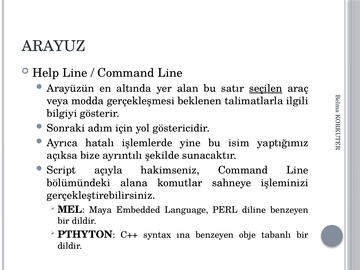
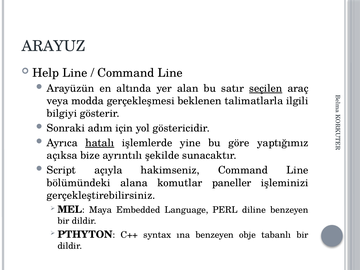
hatalı underline: none -> present (100, 143)
isim: isim -> göre (239, 143)
sahneye: sahneye -> paneller (232, 183)
